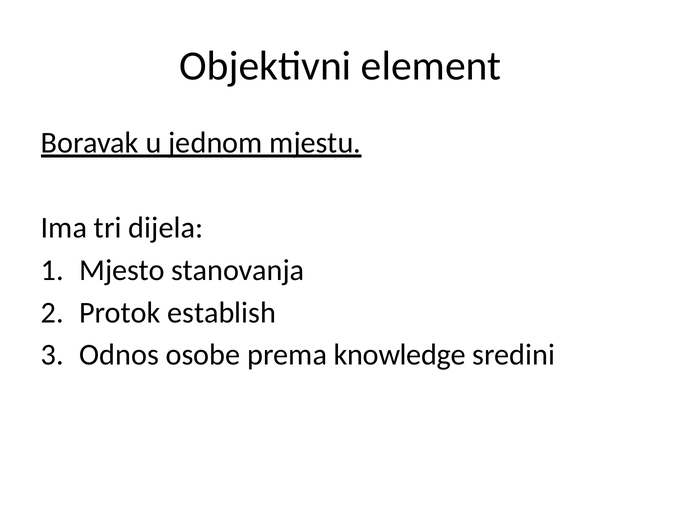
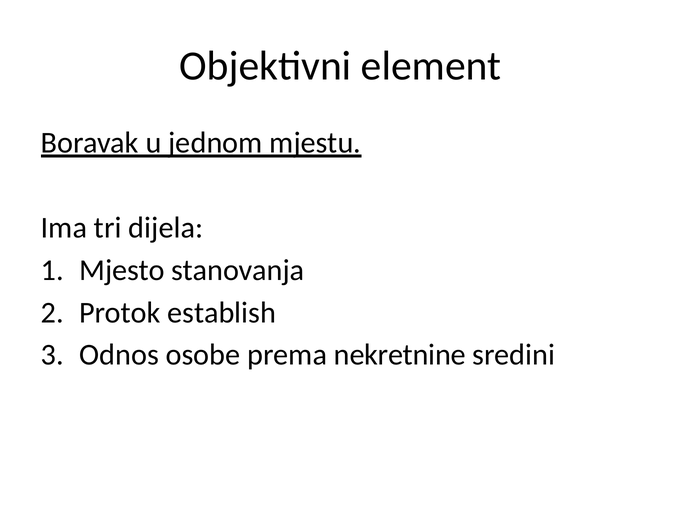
knowledge: knowledge -> nekretnine (400, 355)
